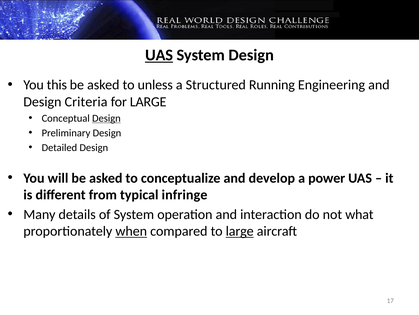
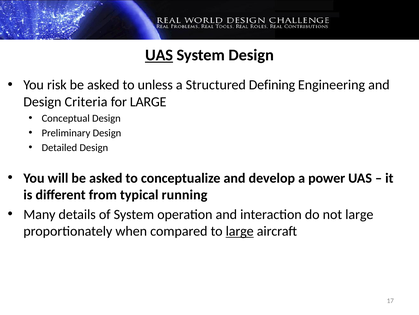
this: this -> risk (57, 85)
Running: Running -> Defining (272, 85)
Design underline: present -> none (106, 118)
infringe: infringe -> running (185, 194)
not what: what -> large (359, 214)
when underline: present -> none (131, 231)
